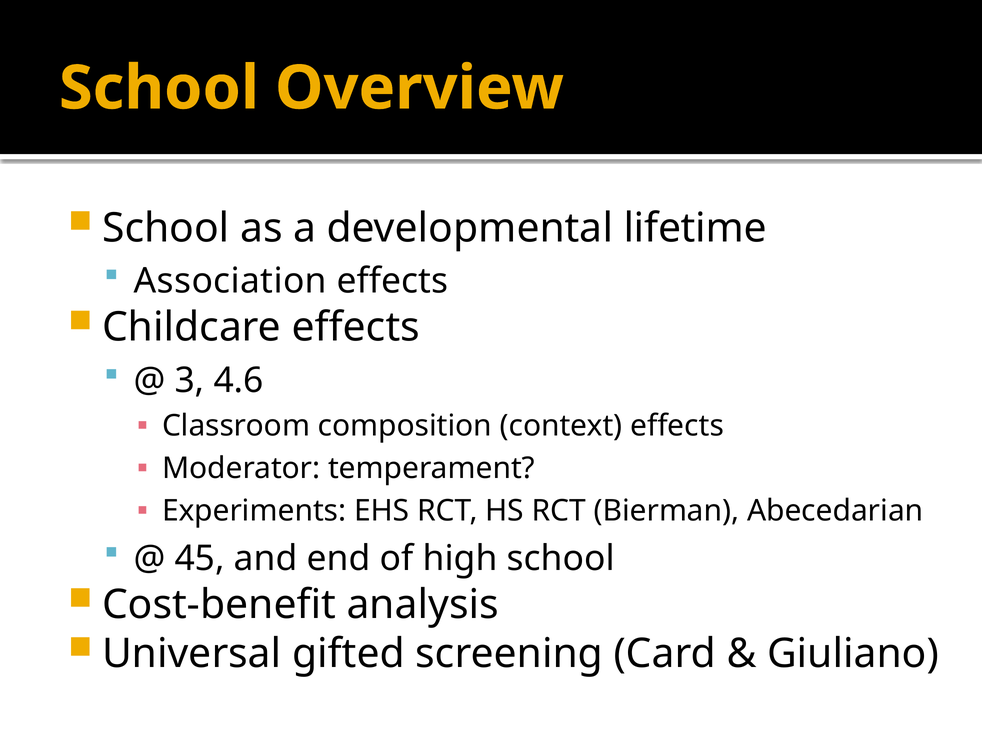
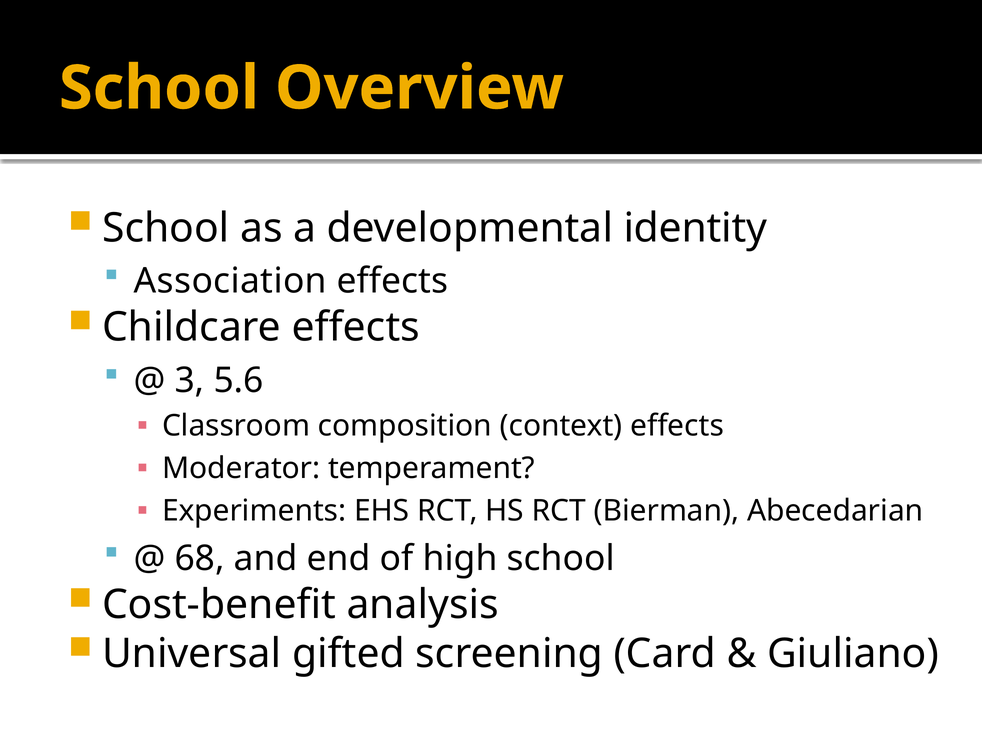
lifetime: lifetime -> identity (695, 228)
4.6: 4.6 -> 5.6 (239, 380)
45: 45 -> 68 (200, 558)
